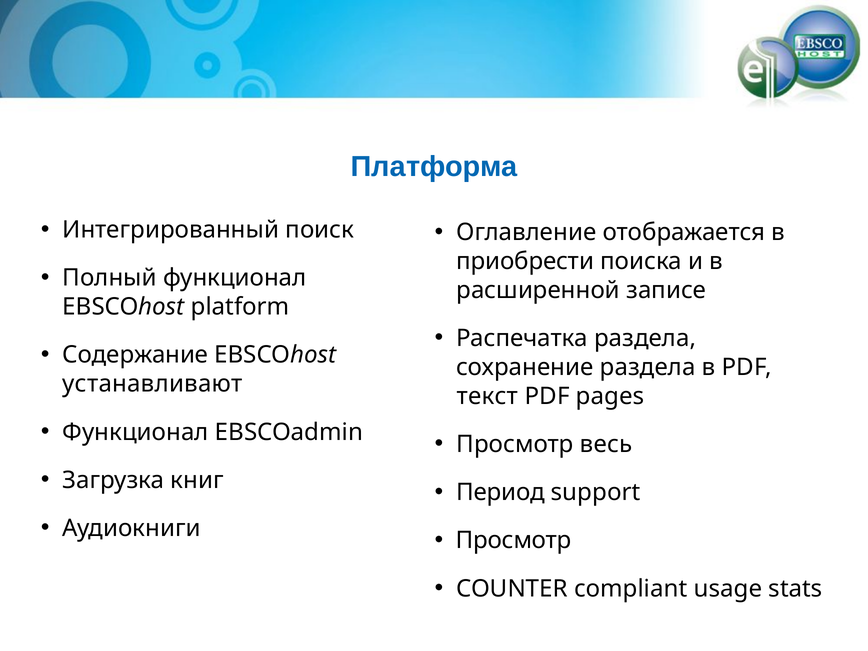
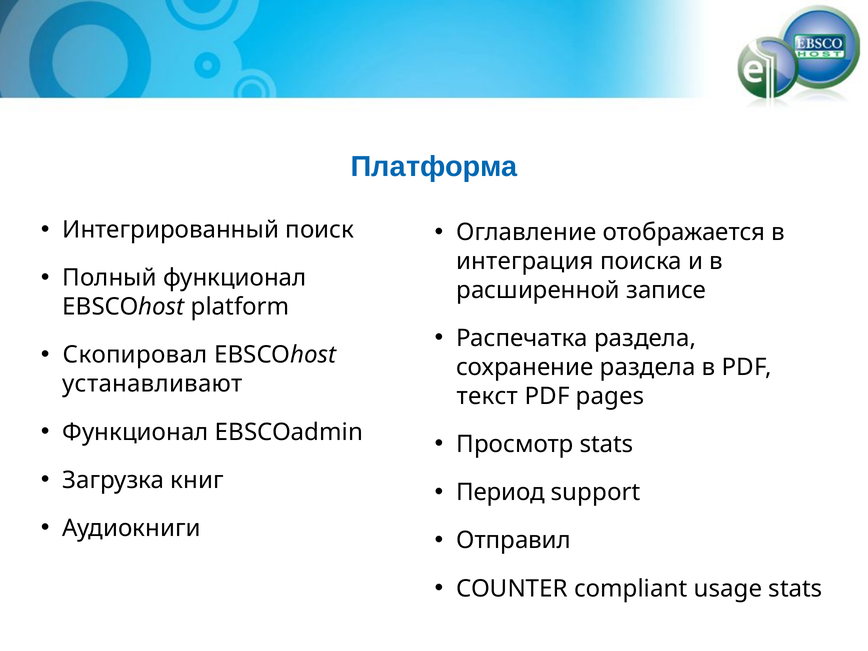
приобрести: приобрести -> интеграция (525, 261)
Содержание: Содержание -> Скопировал (135, 355)
Просмотр весь: весь -> stats (607, 444)
Просмотр: Просмотр -> Отправил (514, 541)
